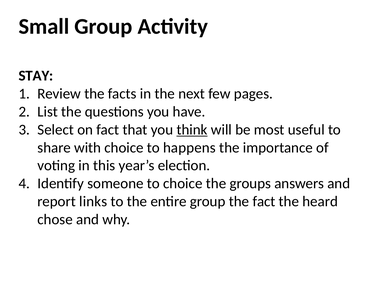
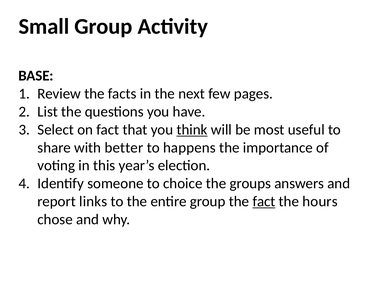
STAY: STAY -> BASE (36, 76)
with choice: choice -> better (124, 148)
fact underline: none -> present (264, 201)
heard: heard -> hours (320, 201)
